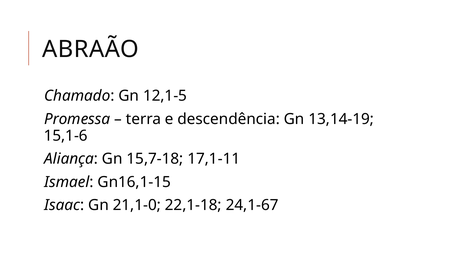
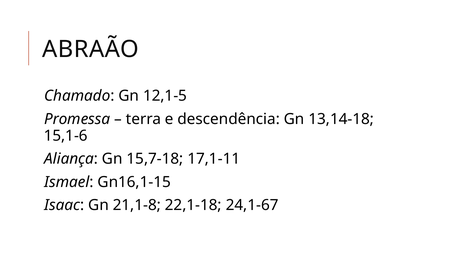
13,14-19: 13,14-19 -> 13,14-18 (341, 119)
21,1-0: 21,1-0 -> 21,1-8 (137, 205)
